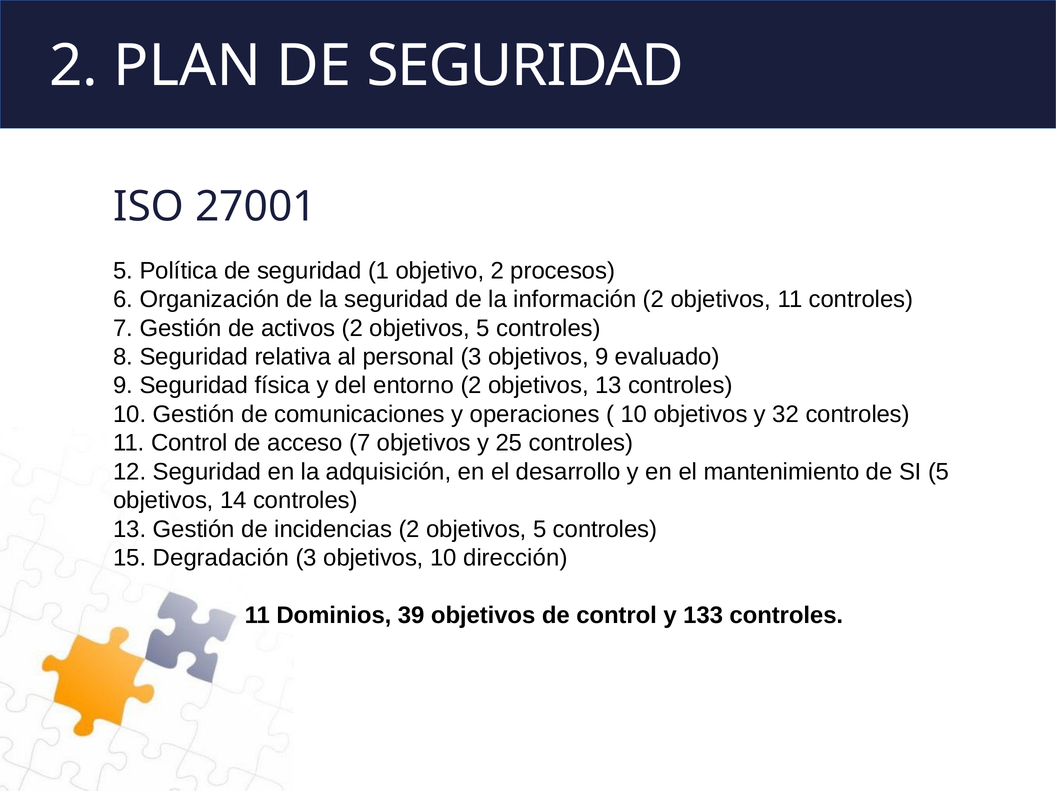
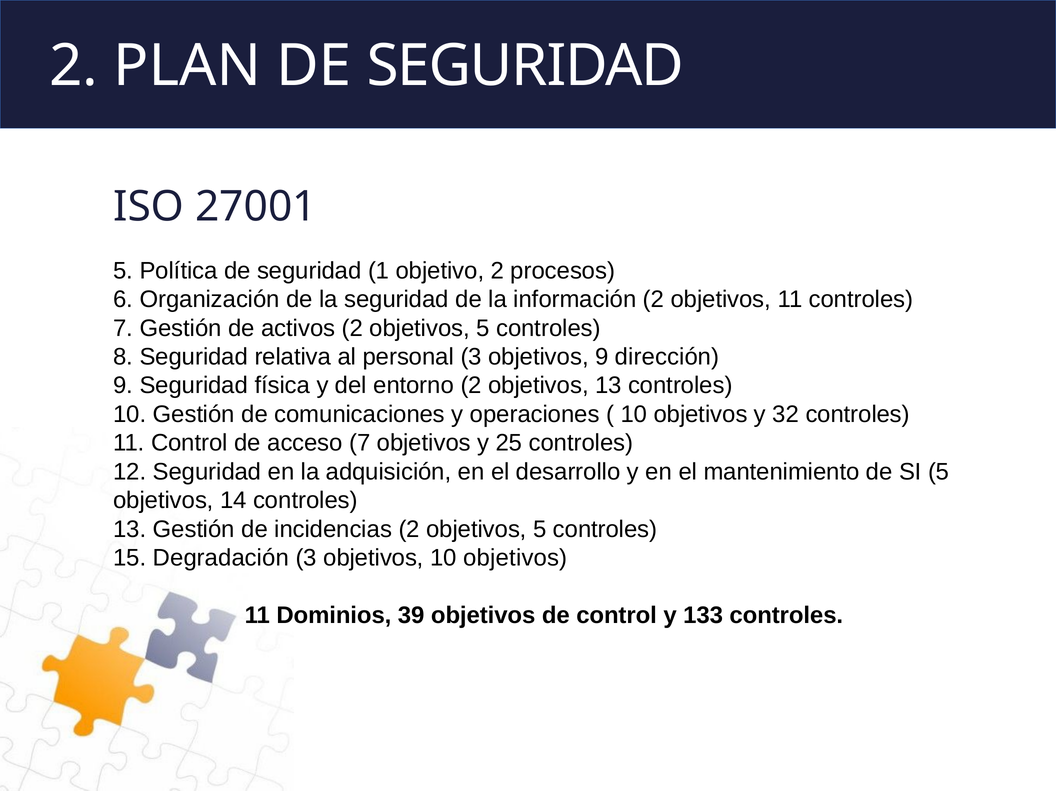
evaluado: evaluado -> dirección (667, 357)
objetivos 10 dirección: dirección -> objetivos (515, 558)
